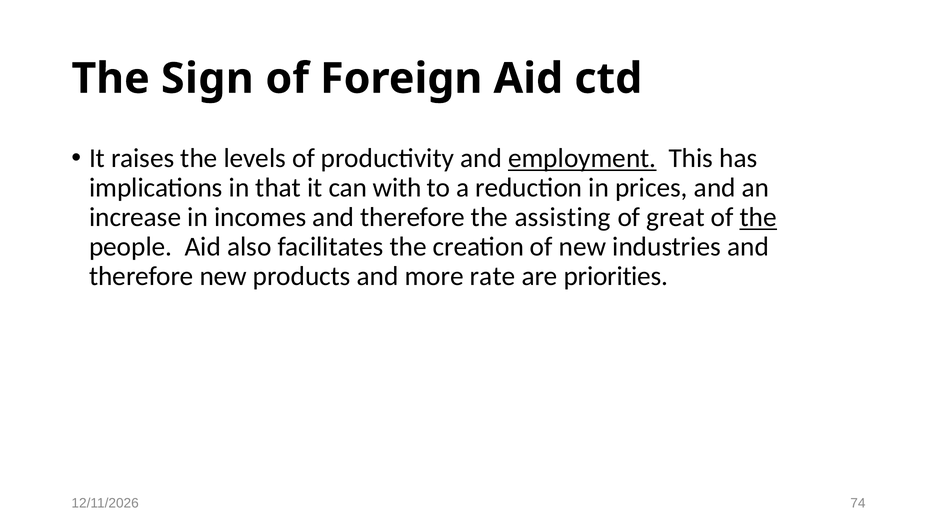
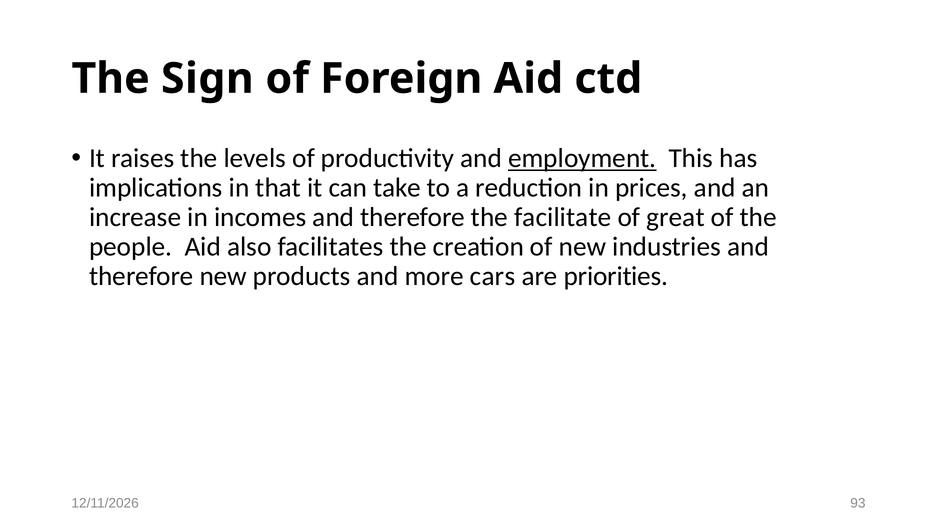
with: with -> take (397, 188)
assisting: assisting -> facilitate (563, 217)
the underline: present -> none (758, 217)
rate: rate -> cars (493, 277)
74: 74 -> 93 (858, 503)
